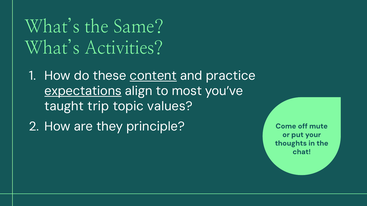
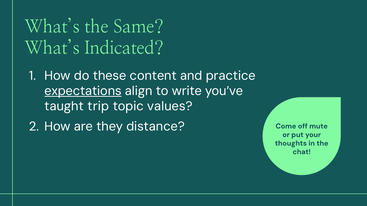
Activities: Activities -> Indicated (124, 48)
content underline: present -> none (153, 76)
most: most -> write (187, 91)
principle: principle -> distance (156, 127)
